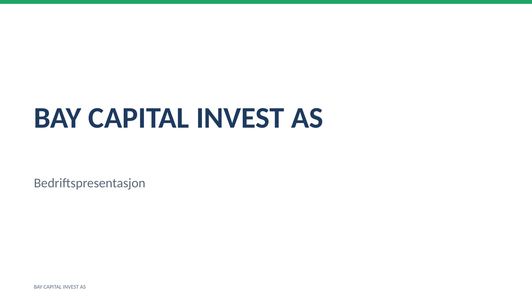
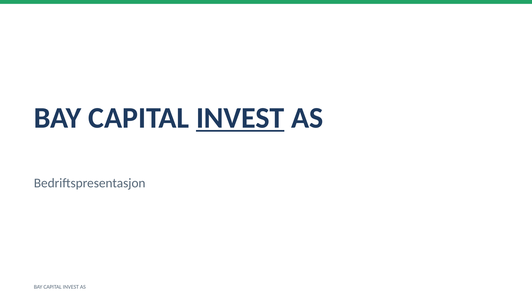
INVEST underline: none -> present (240, 118)
